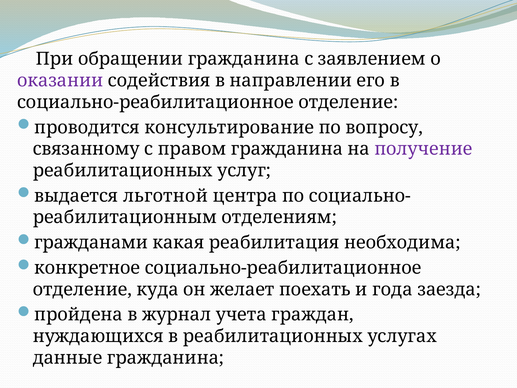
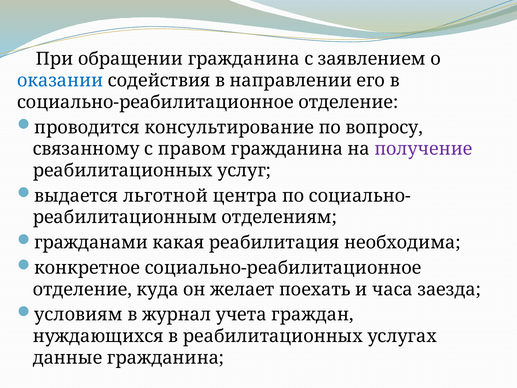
оказании colour: purple -> blue (60, 81)
года: года -> часа (392, 289)
пройдена: пройдена -> условиям (78, 315)
